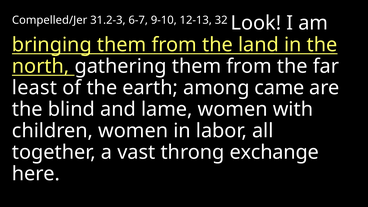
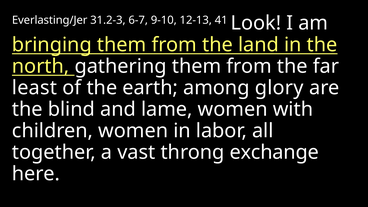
Compelled/Jer: Compelled/Jer -> Everlasting/Jer (50, 20)
32: 32 -> 41 (221, 20)
came: came -> glory (279, 88)
